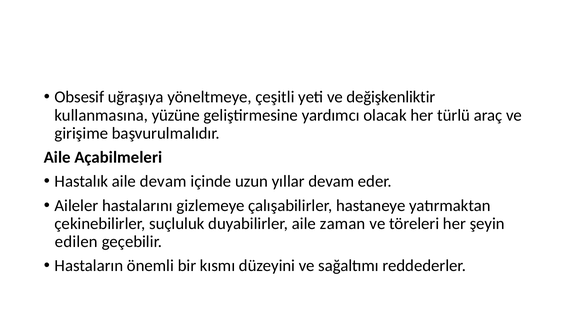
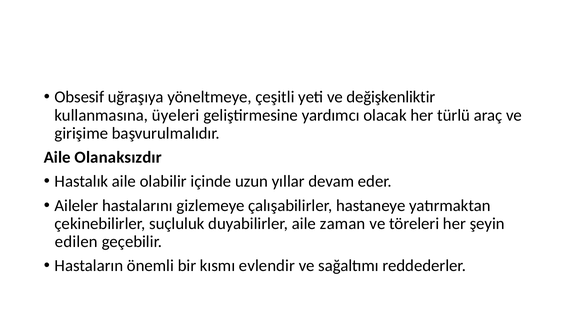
yüzüne: yüzüne -> üyeleri (176, 115)
Açabilmeleri: Açabilmeleri -> Olanaksızdır (118, 158)
aile devam: devam -> olabilir (163, 182)
düzeyini: düzeyini -> evlendir (267, 266)
